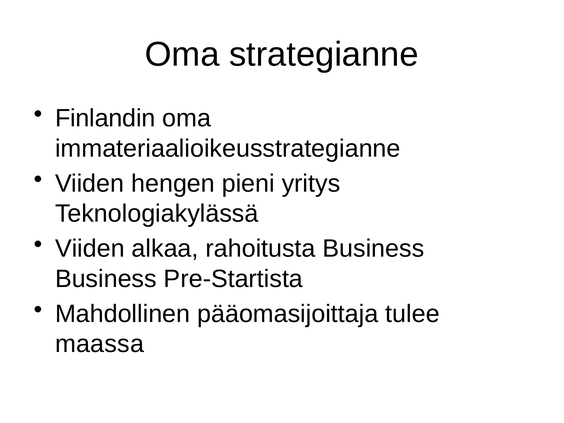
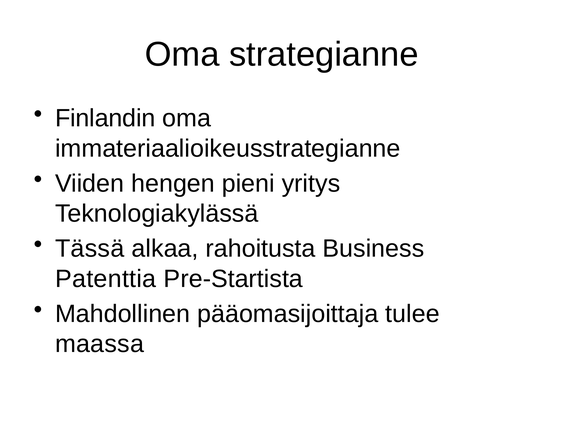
Viiden: Viiden -> Tässä (90, 249)
Business: Business -> Patenttia (106, 279)
